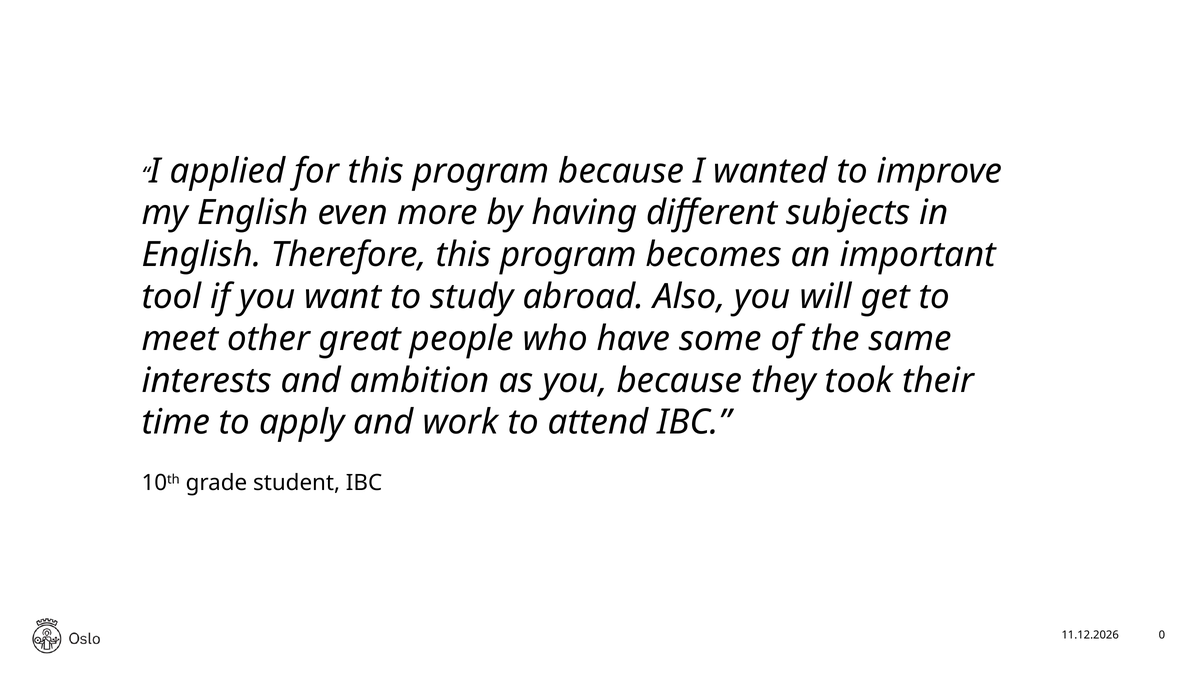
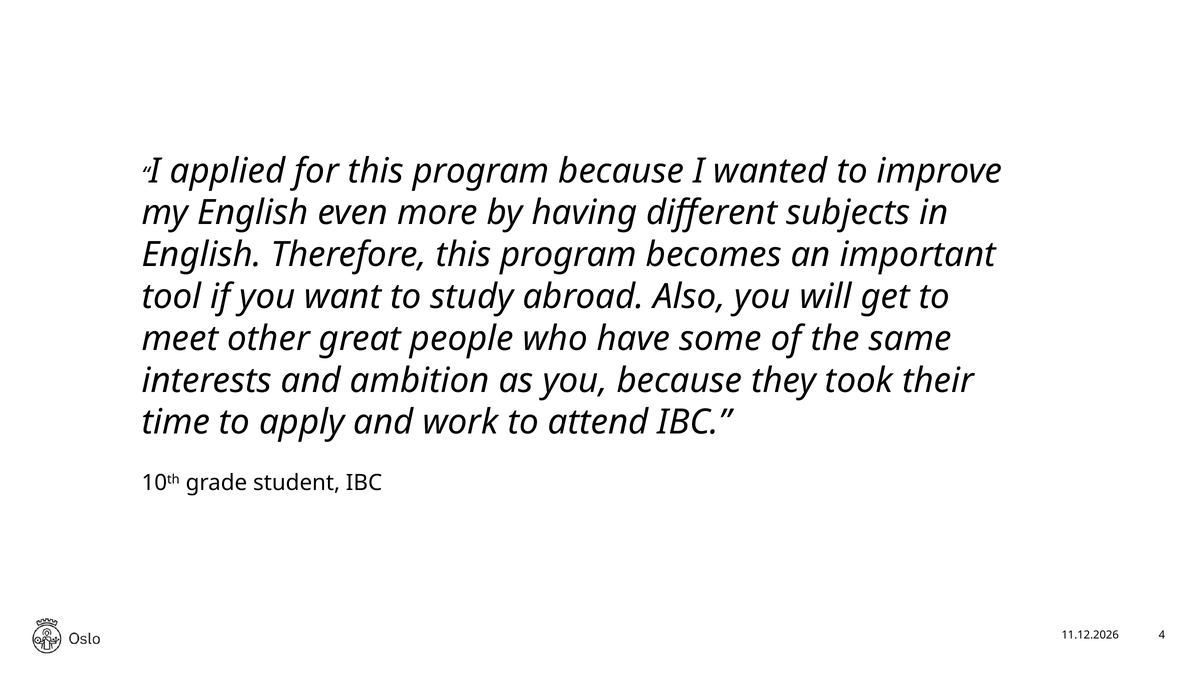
0: 0 -> 4 (1162, 635)
